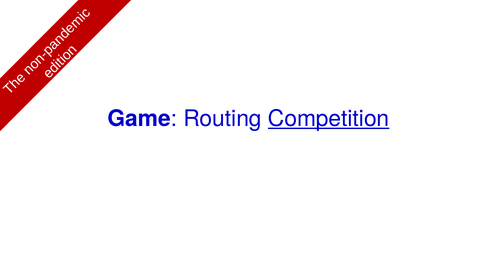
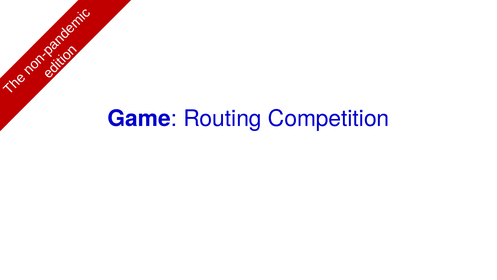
Competition underline: present -> none (329, 118)
